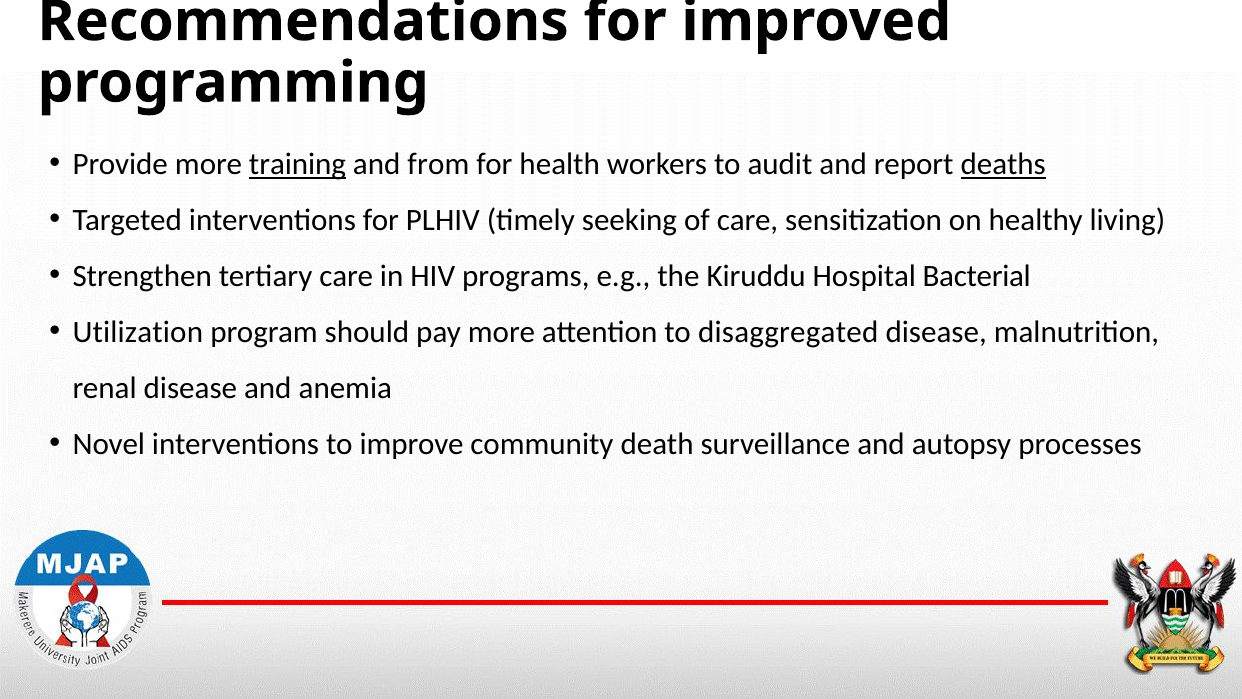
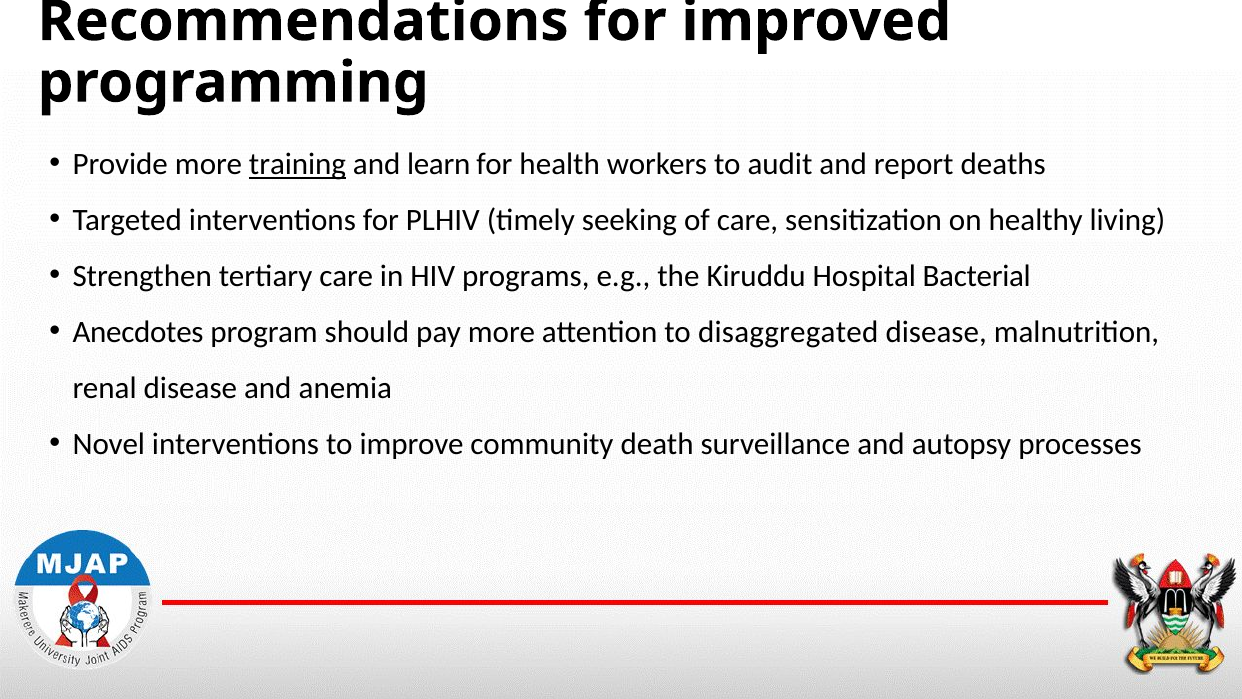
from: from -> learn (439, 164)
deaths underline: present -> none (1003, 164)
Utilization: Utilization -> Anecdotes (138, 332)
